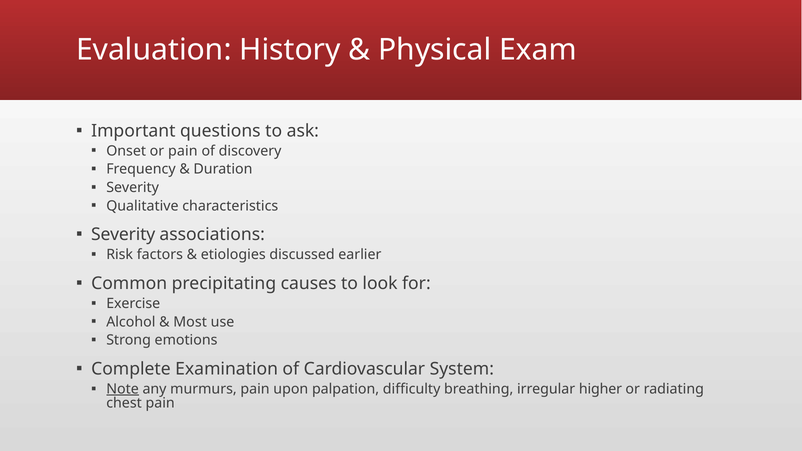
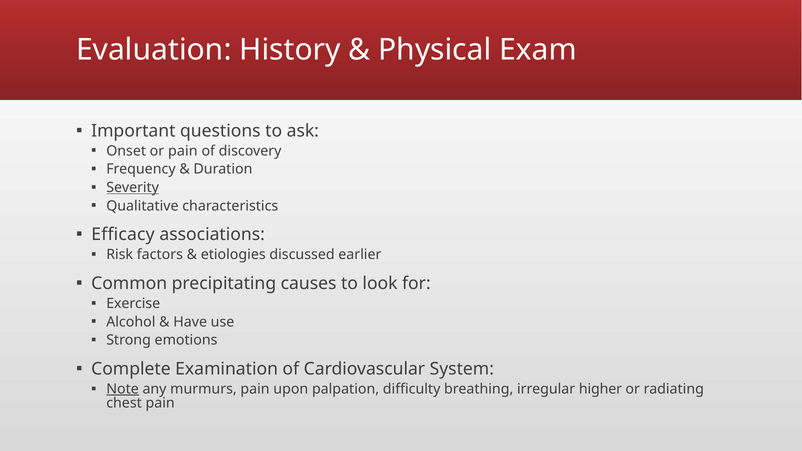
Severity underline: none -> present (133, 188)
Severity: Severity -> Efficacy (123, 235)
Most: Most -> Have (190, 322)
